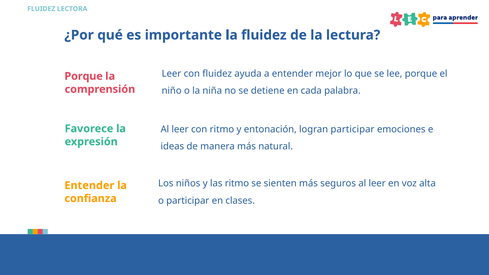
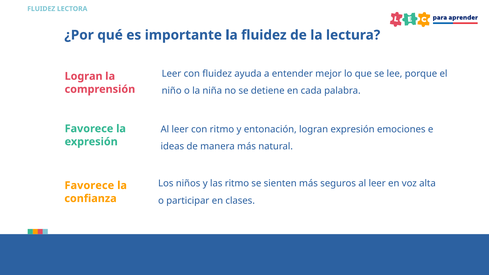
Porque: Porque -> Logran (84, 76)
logran participar: participar -> expresión (353, 129)
Entender: Entender -> Favorece (89, 185)
